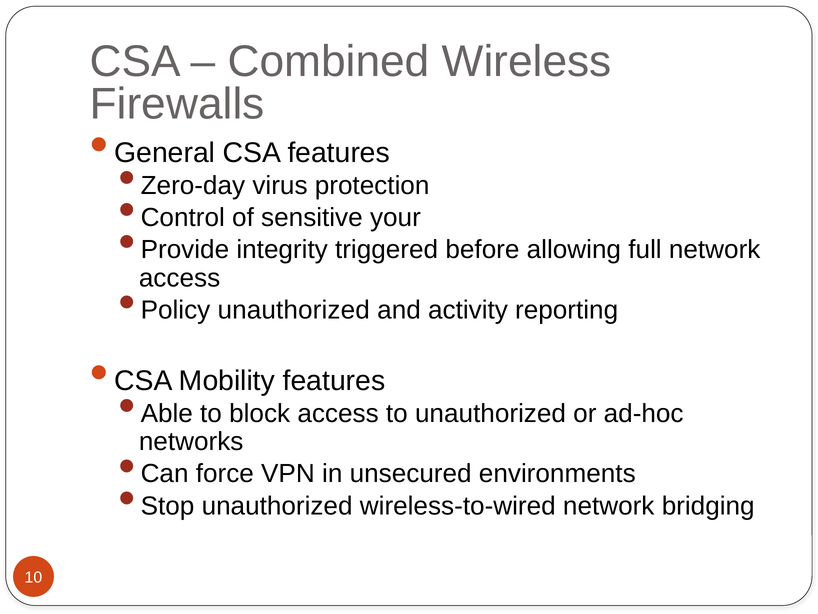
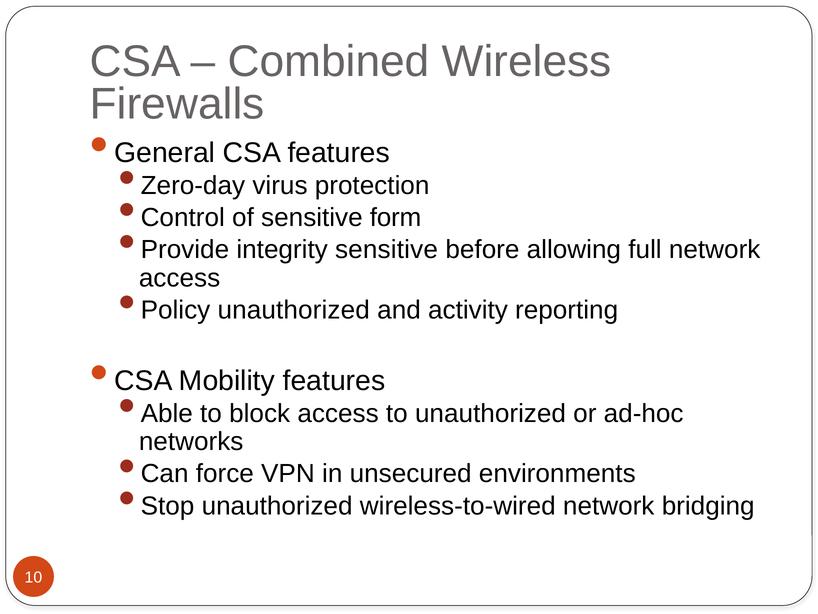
your: your -> form (396, 217)
integrity triggered: triggered -> sensitive (386, 249)
